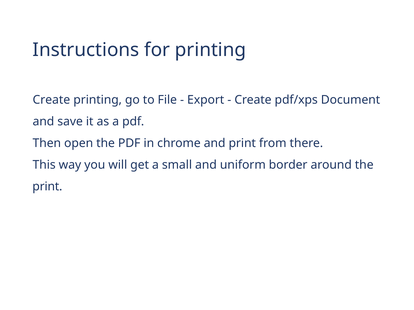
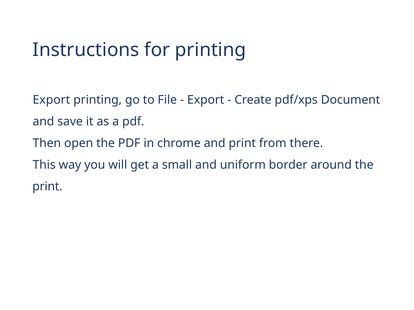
Create: Create -> Export (51, 100)
